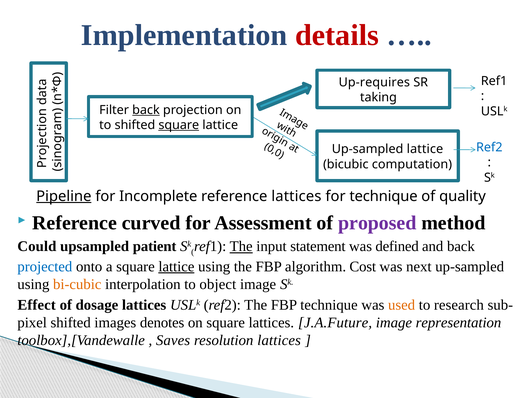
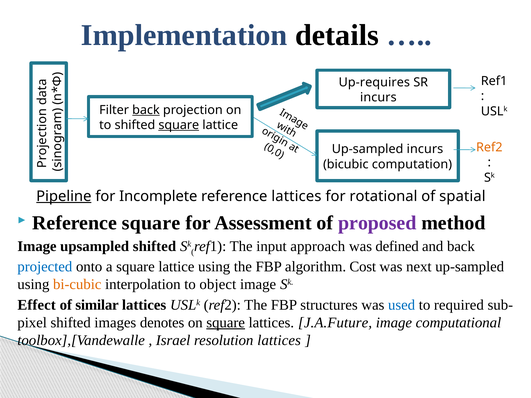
details colour: red -> black (337, 35)
taking: taking -> incurs (378, 97)
Ref2 colour: blue -> orange (489, 148)
Up-sampled lattice: lattice -> incurs (425, 149)
for technique: technique -> rotational (383, 196)
quality: quality -> spatial (462, 196)
Reference curved: curved -> square (151, 223)
Could: Could -> Image (37, 247)
upsampled patient: patient -> shifted (154, 247)
The underline: present -> none (241, 247)
statement: statement -> approach (318, 247)
lattice underline: present -> none (176, 267)
dosage: dosage -> similar (97, 305)
FBP technique: technique -> structures (329, 305)
used colour: orange -> blue (402, 305)
research: research -> required (459, 305)
square underline: none -> present (226, 323)
representation: representation -> computational (458, 323)
Saves: Saves -> Israel (173, 341)
